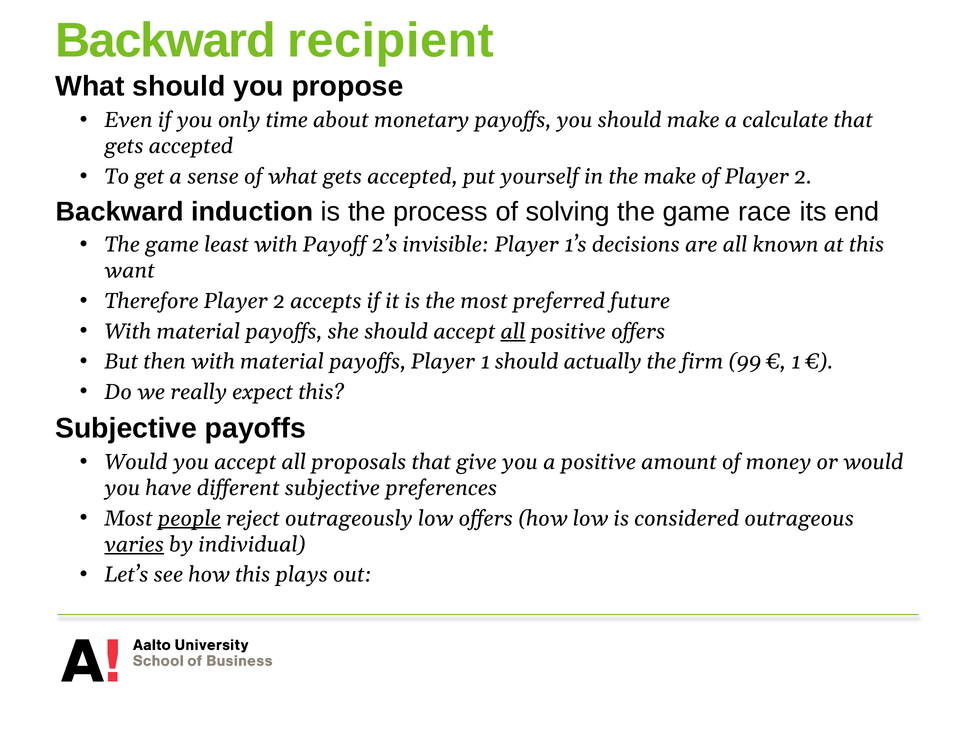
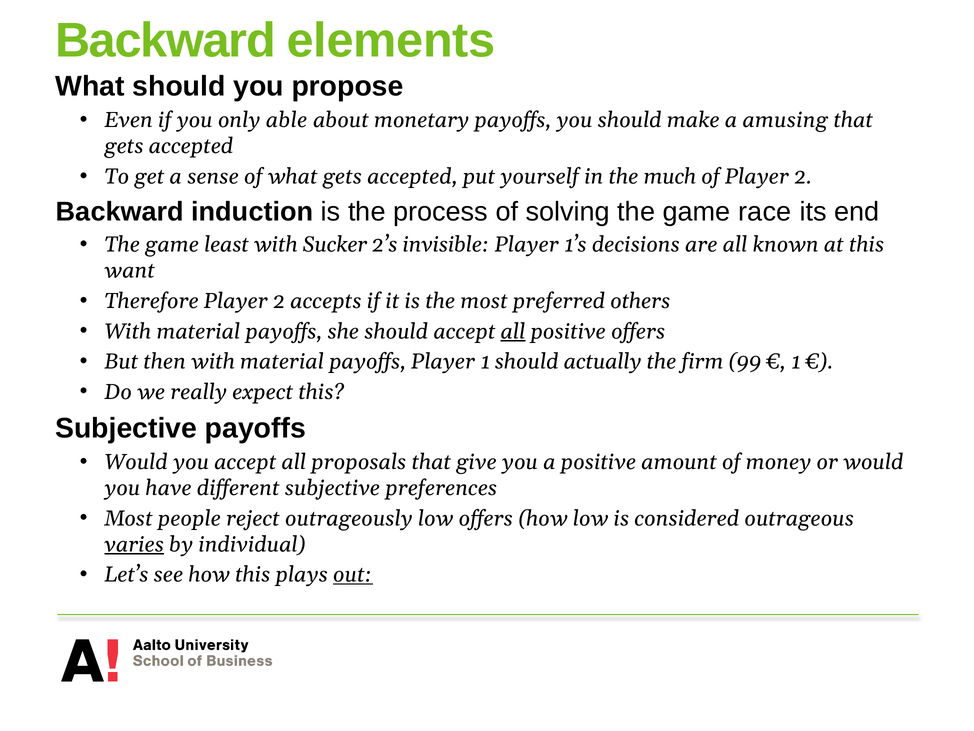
recipient: recipient -> elements (391, 41)
time: time -> able (287, 120)
calculate: calculate -> amusing (785, 120)
the make: make -> much (670, 177)
Payoff: Payoff -> Sucker (335, 245)
future: future -> others (640, 301)
people underline: present -> none (189, 518)
out underline: none -> present (353, 574)
